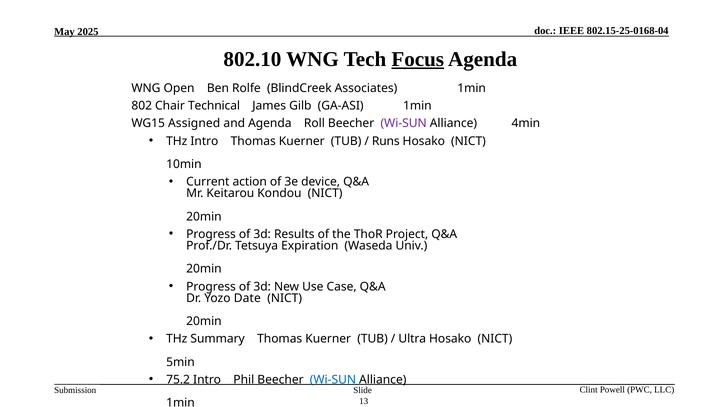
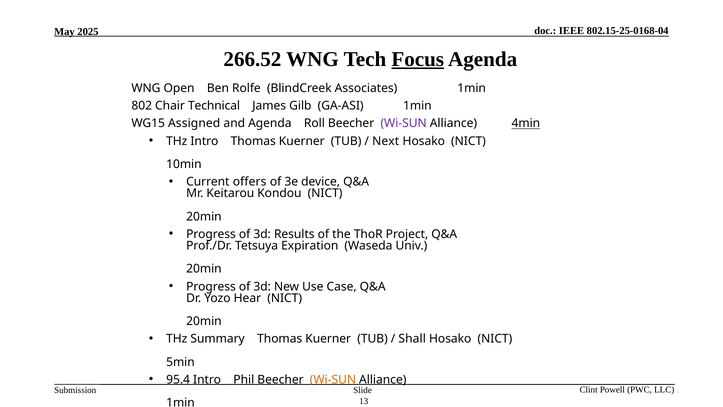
802.10: 802.10 -> 266.52 (252, 59)
4min underline: none -> present (526, 123)
Runs: Runs -> Next (386, 141)
action: action -> offers (250, 182)
Date: Date -> Hear (247, 298)
Ultra: Ultra -> Shall (412, 339)
75.2: 75.2 -> 95.4 (178, 379)
Wi-SUN colour: blue -> orange (333, 379)
